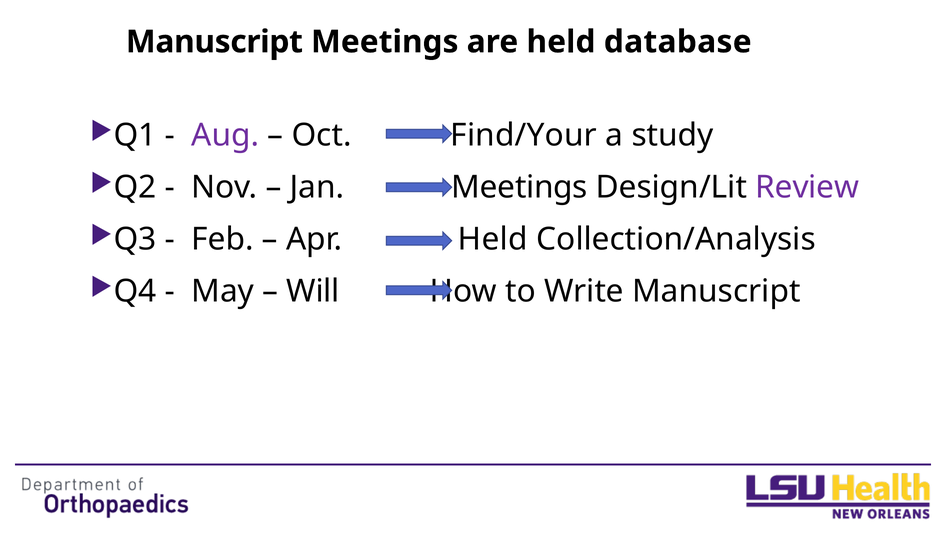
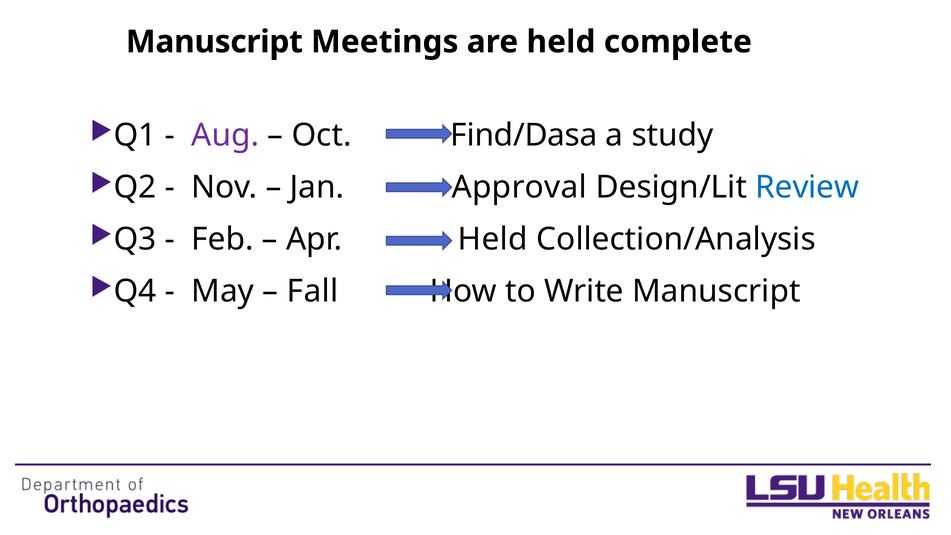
database: database -> complete (678, 42)
Find/Your: Find/Your -> Find/Dasa (524, 135)
Jan Meetings: Meetings -> Approval (519, 187)
Review colour: purple -> blue (807, 187)
Will: Will -> Fall (313, 292)
